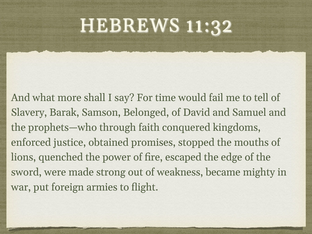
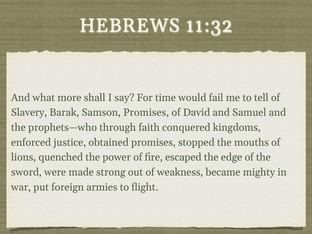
Samson Belonged: Belonged -> Promises (146, 113)
